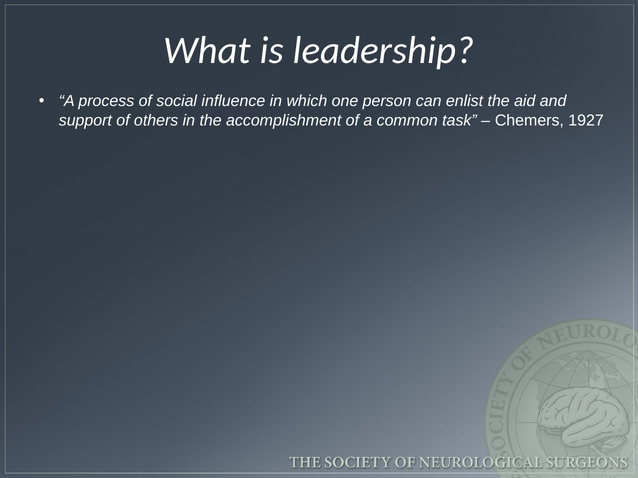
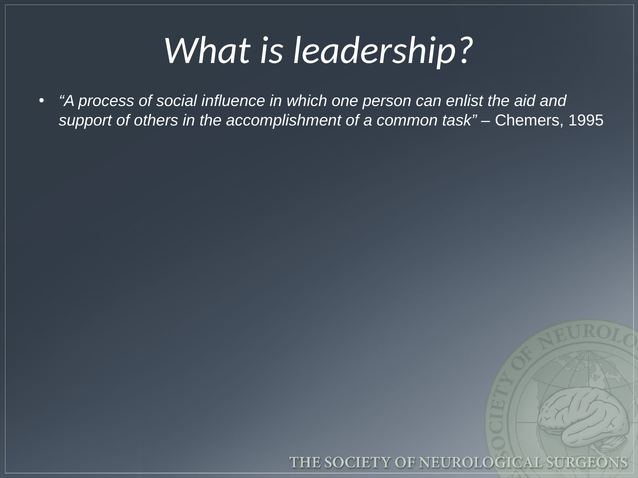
1927: 1927 -> 1995 (586, 120)
